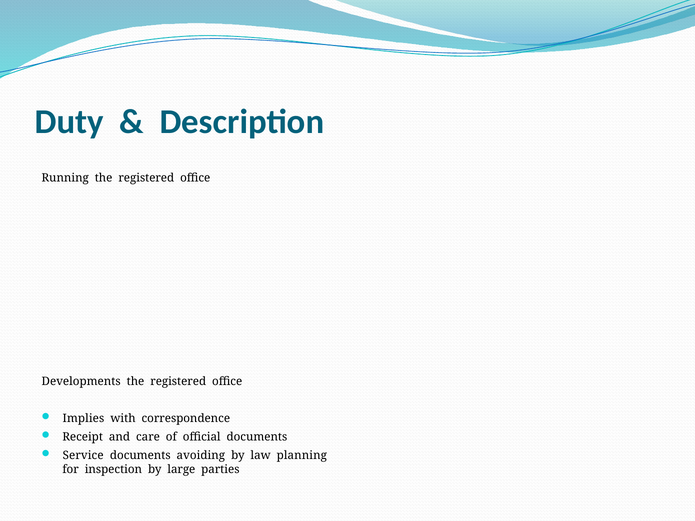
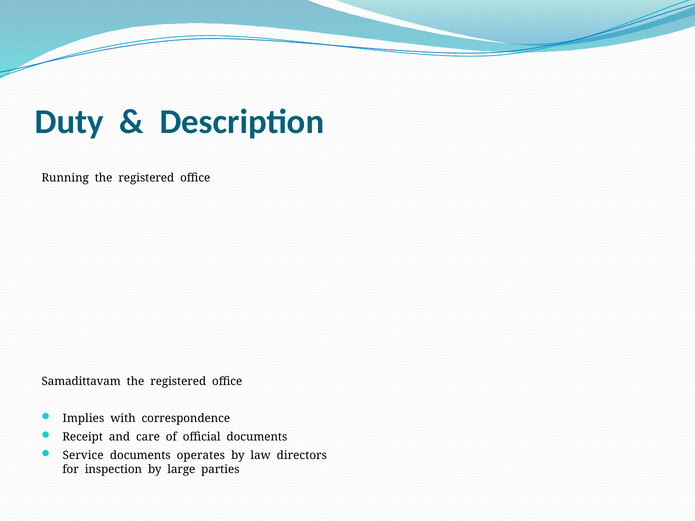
Developments: Developments -> Samadittavam (81, 382)
avoiding: avoiding -> operates (201, 456)
planning: planning -> directors (302, 456)
